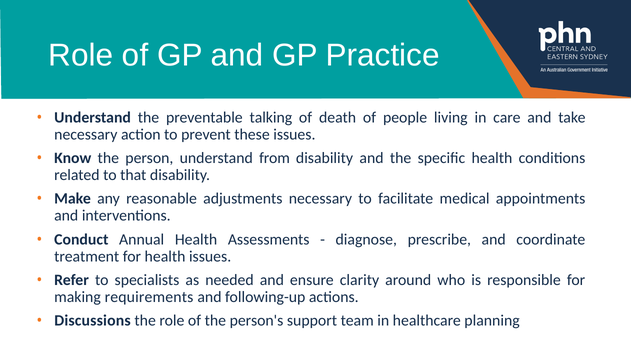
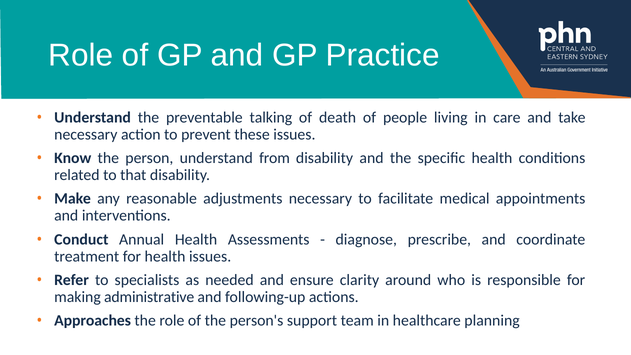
requirements: requirements -> administrative (149, 297)
Discussions: Discussions -> Approaches (93, 321)
